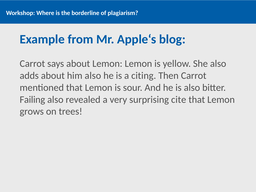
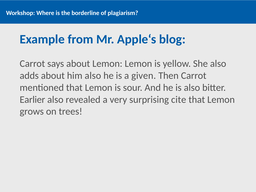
citing: citing -> given (144, 76)
Failing: Failing -> Earlier (32, 100)
